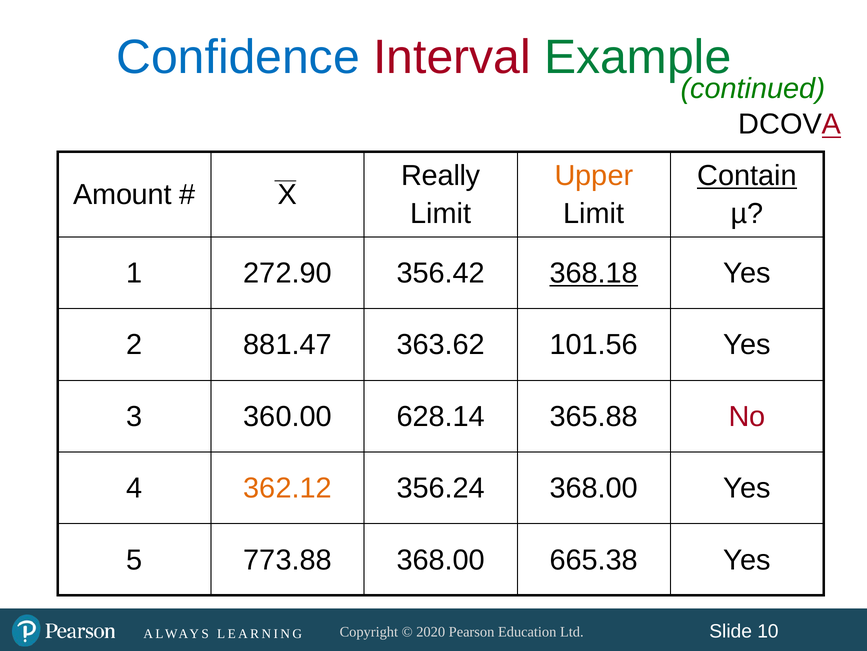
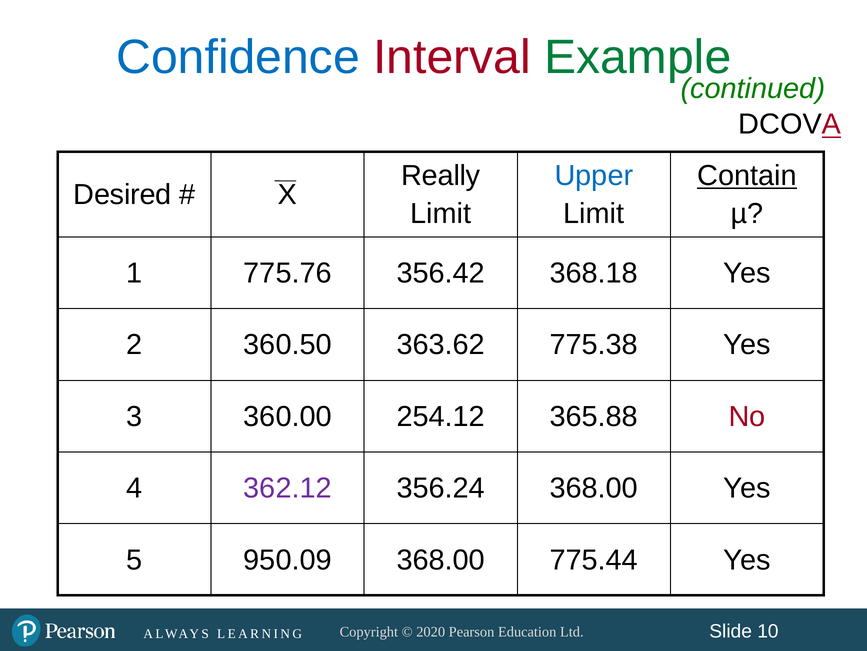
Upper colour: orange -> blue (594, 176)
Amount: Amount -> Desired (122, 195)
272.90: 272.90 -> 775.76 (288, 273)
368.18 underline: present -> none (594, 273)
881.47: 881.47 -> 360.50 (288, 345)
101.56: 101.56 -> 775.38 (594, 345)
628.14: 628.14 -> 254.12 (441, 416)
362.12 colour: orange -> purple (288, 488)
773.88: 773.88 -> 950.09 (288, 559)
665.38: 665.38 -> 775.44 (594, 559)
